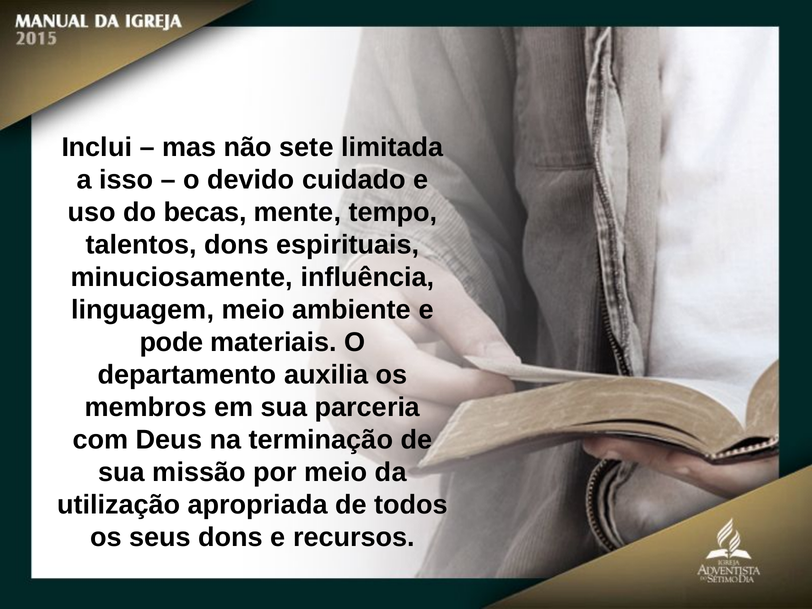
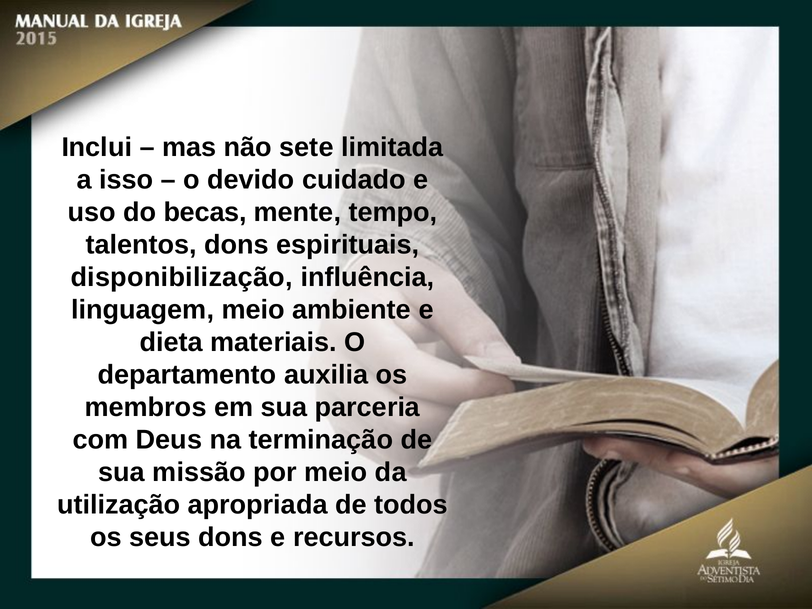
minuciosamente: minuciosamente -> disponibilização (182, 277)
pode: pode -> dieta (171, 342)
